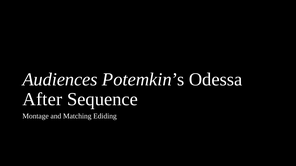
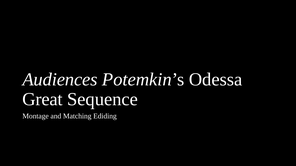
After: After -> Great (43, 100)
